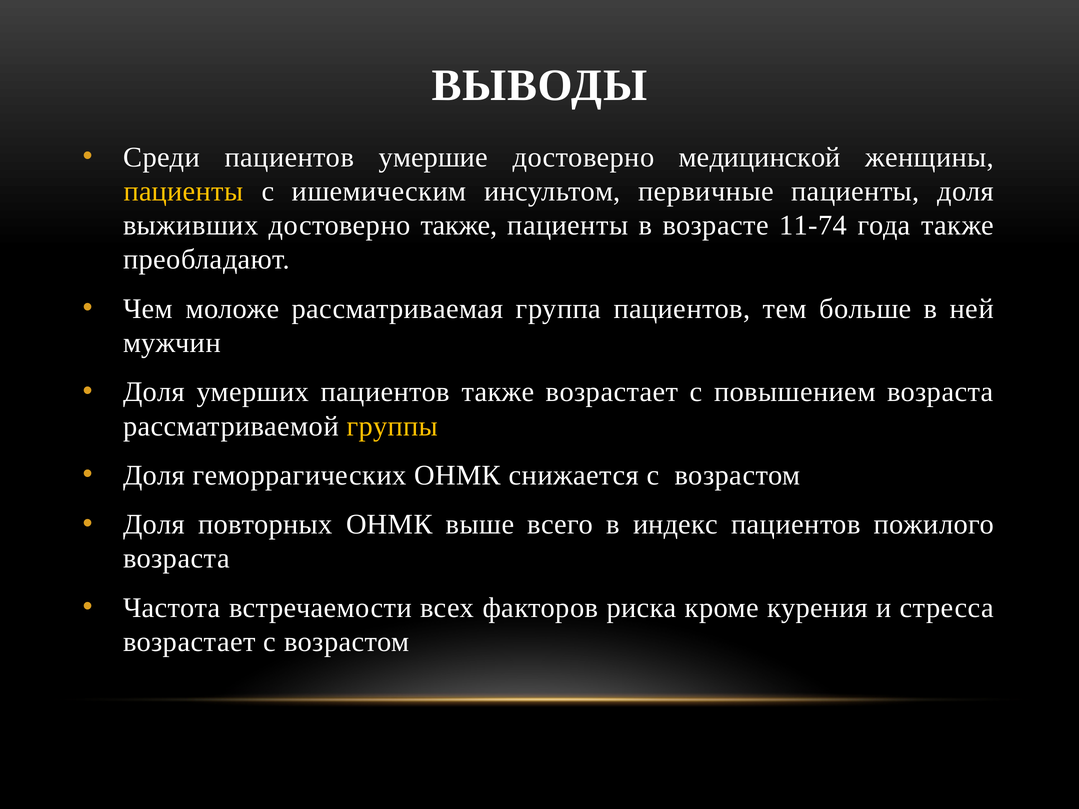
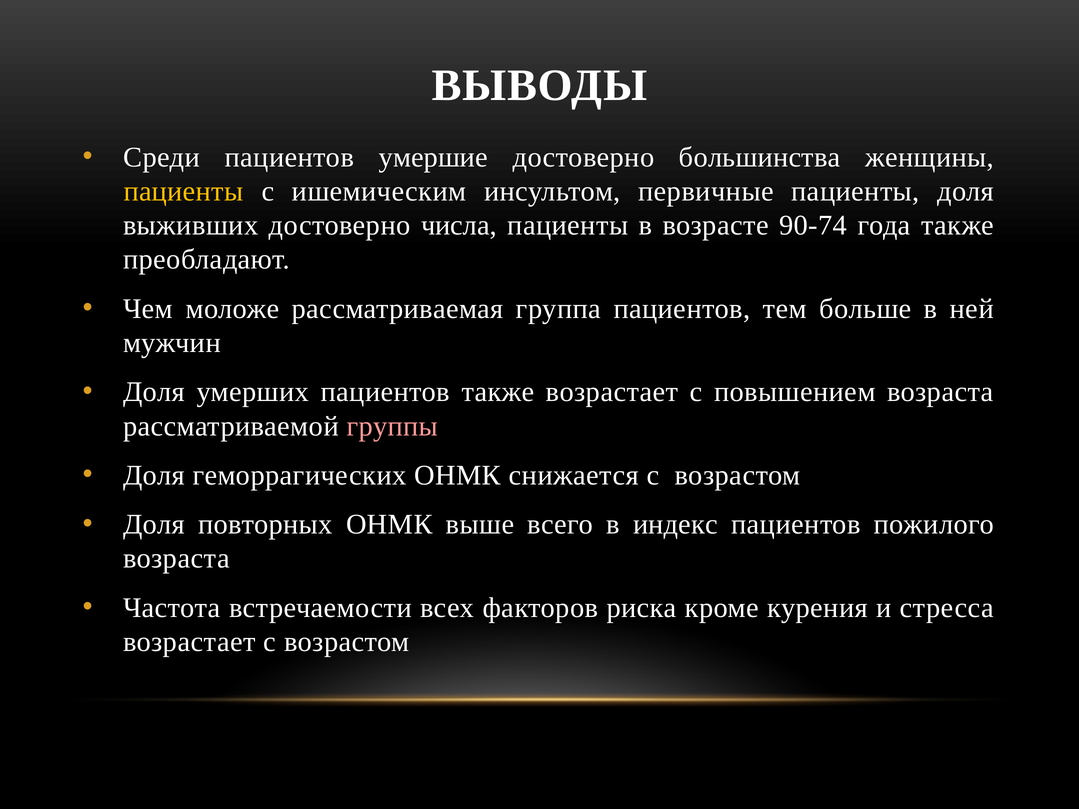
медицинской: медицинской -> большинства (760, 157)
достоверно также: также -> числа (459, 225)
11-74: 11-74 -> 90-74 (813, 225)
группы colour: yellow -> pink (392, 426)
